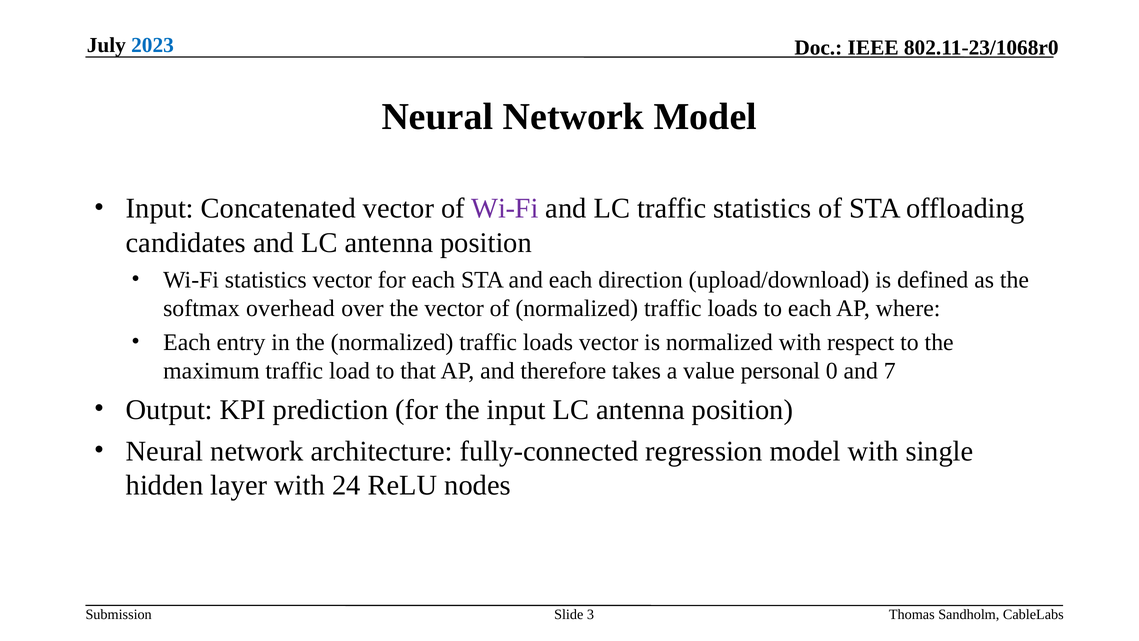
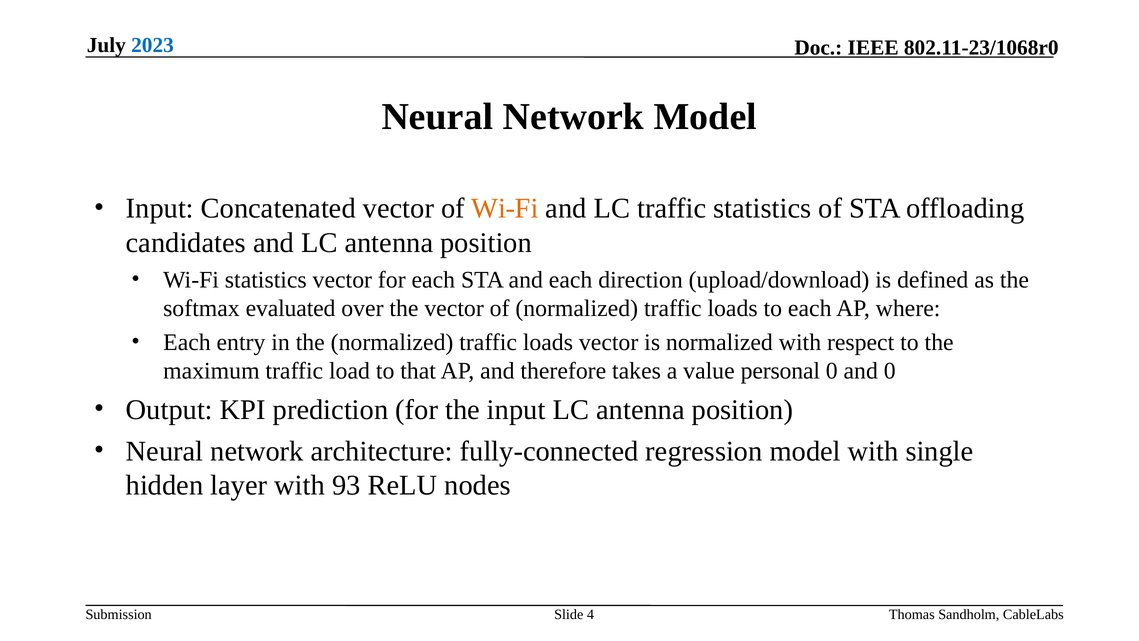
Wi-Fi colour: purple -> orange (505, 208)
overhead: overhead -> evaluated (291, 308)
and 7: 7 -> 0 (890, 371)
24: 24 -> 93 (346, 485)
3: 3 -> 4 (591, 614)
